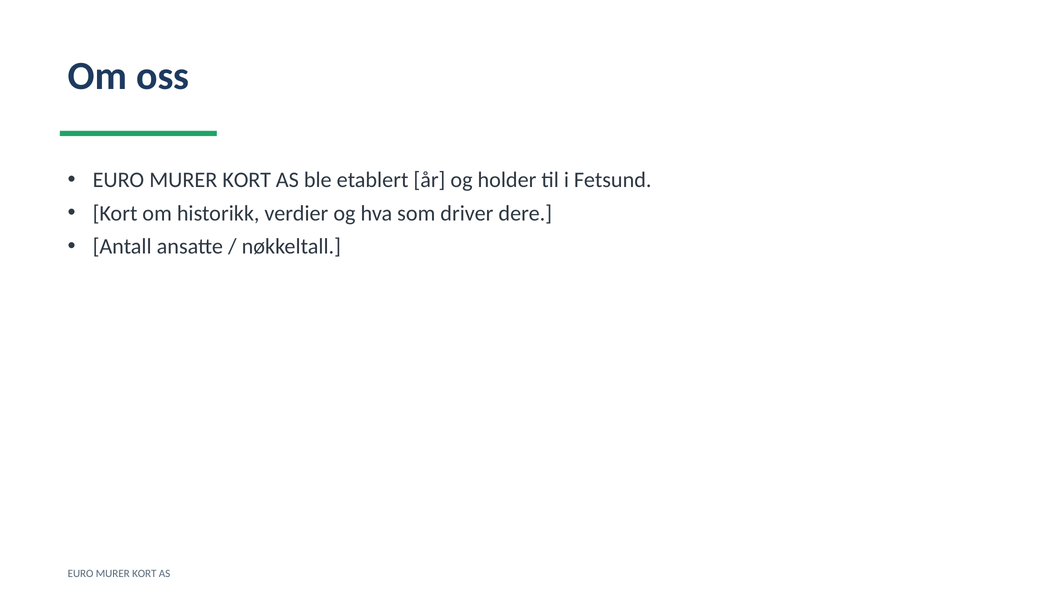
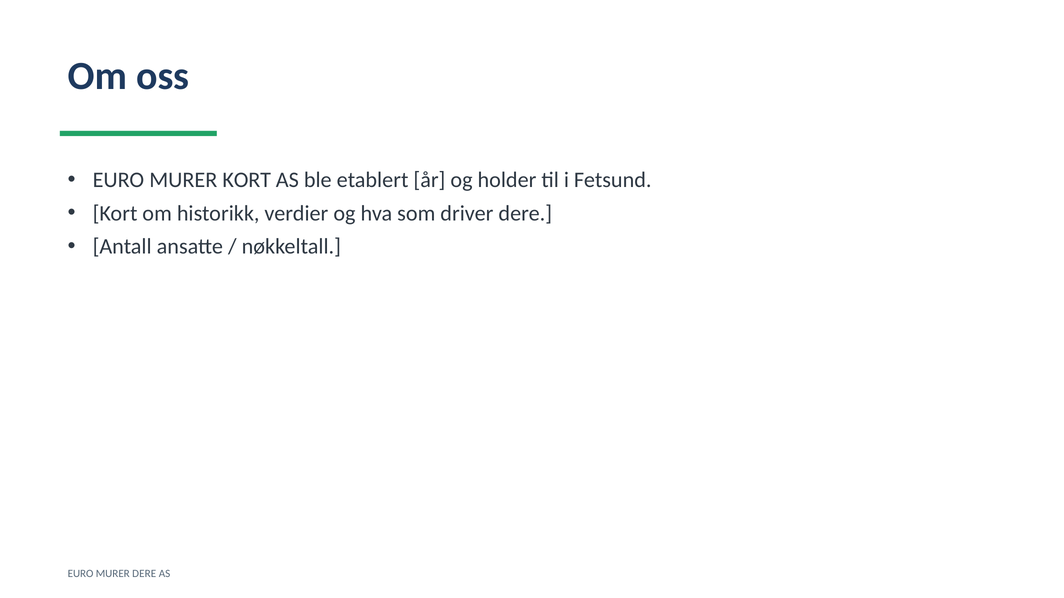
KORT: KORT -> DERE (144, 574)
